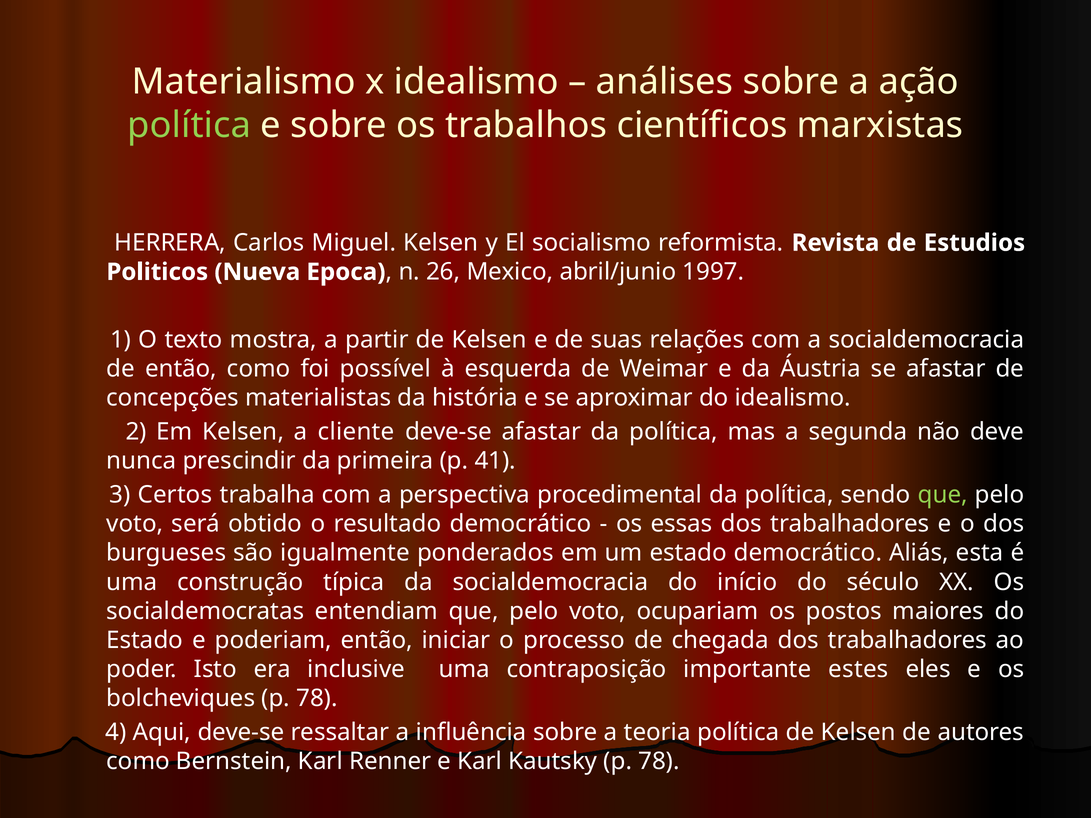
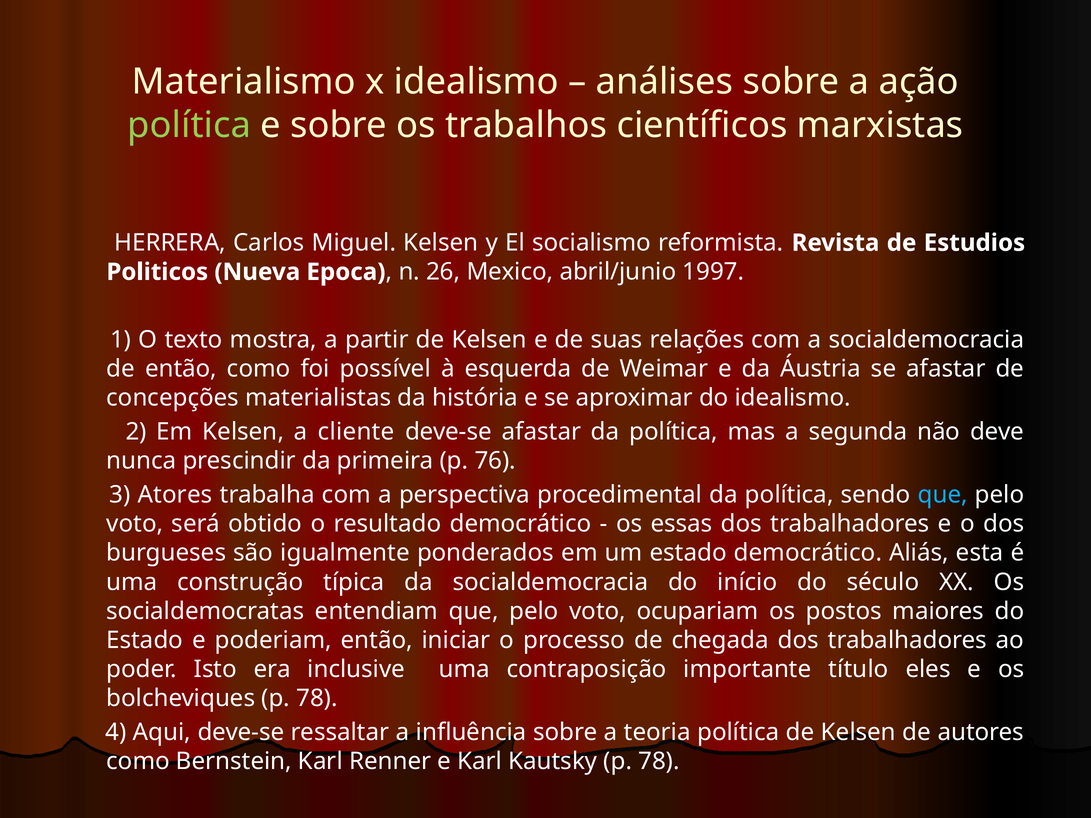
41: 41 -> 76 (495, 461)
Certos: Certos -> Atores (175, 495)
que colour: light green -> light blue (943, 495)
estes: estes -> título (858, 669)
